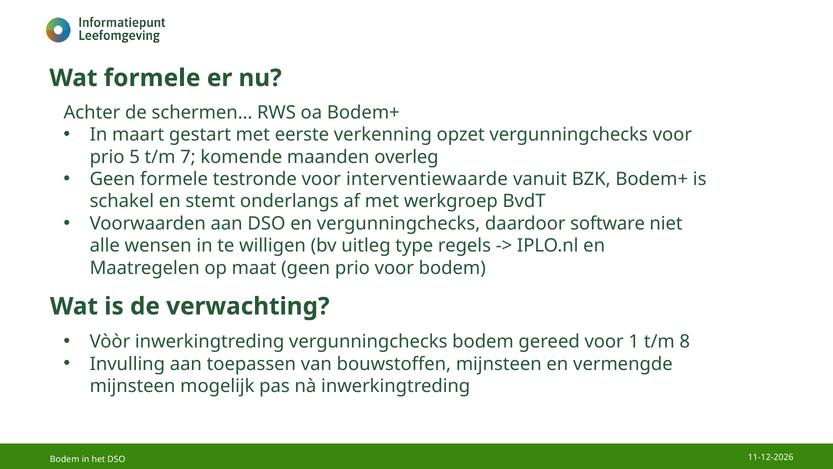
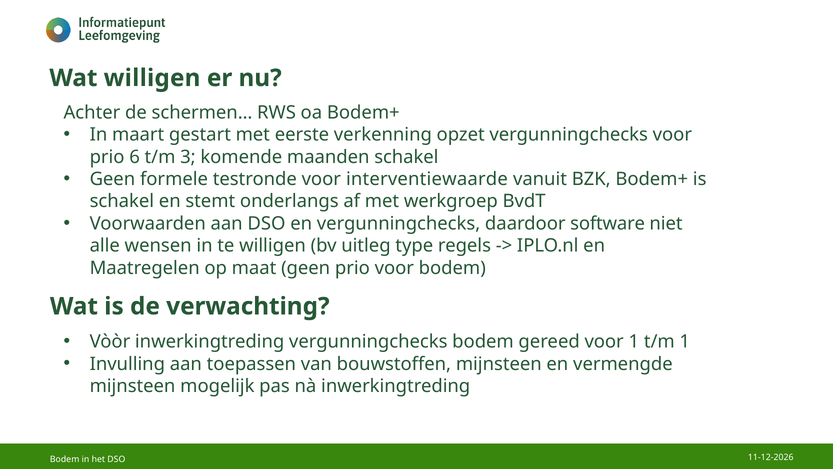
Wat formele: formele -> willigen (152, 78)
5: 5 -> 6 (135, 157)
7: 7 -> 3 (188, 157)
maanden overleg: overleg -> schakel (406, 157)
t/m 8: 8 -> 1 (685, 341)
